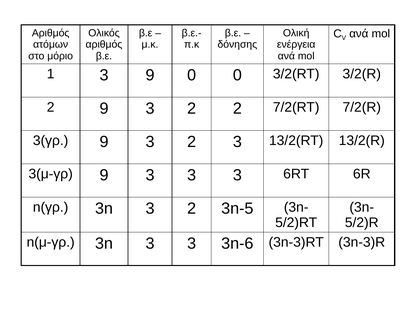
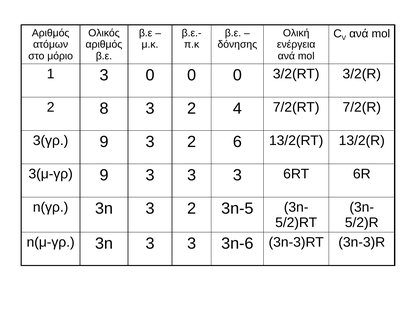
3 9: 9 -> 0 (150, 75)
2 9: 9 -> 8 (104, 109)
2 2: 2 -> 4 (237, 109)
2 3: 3 -> 6 (237, 142)
